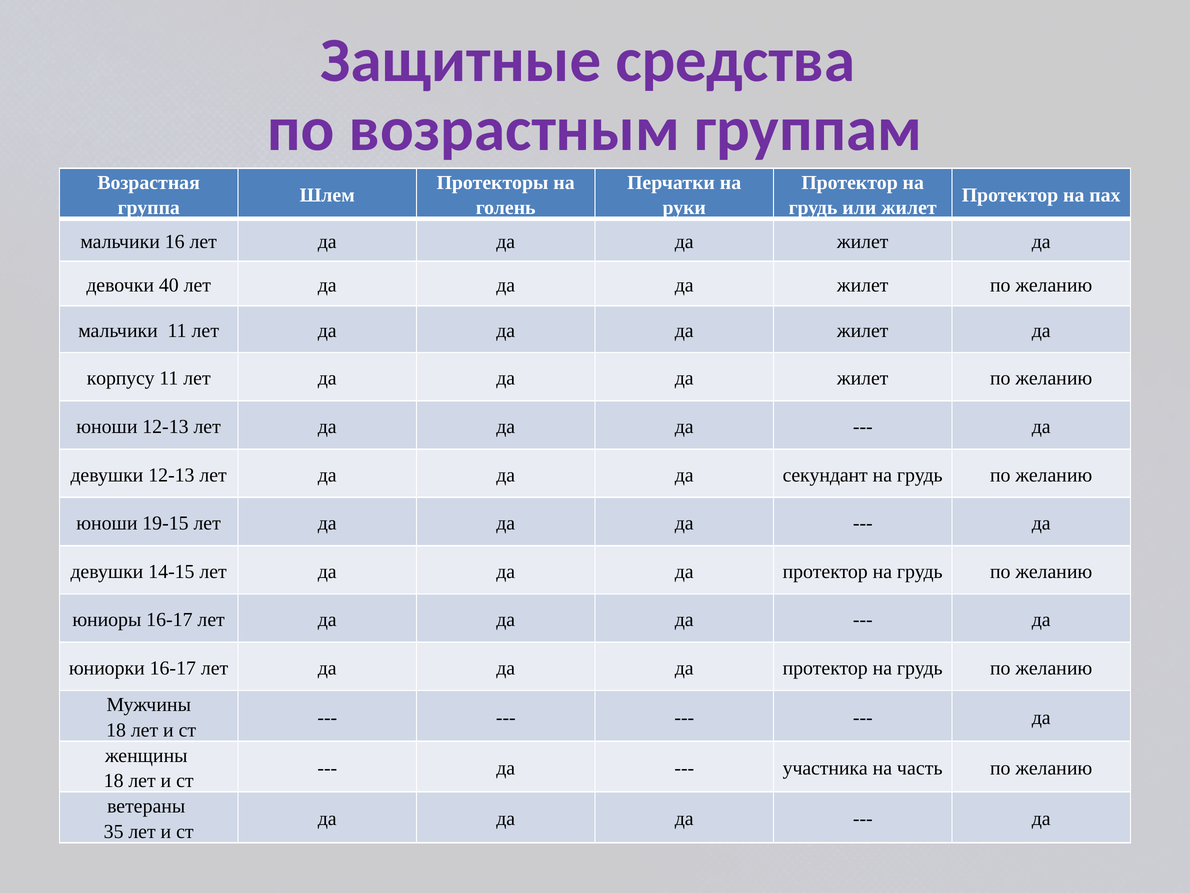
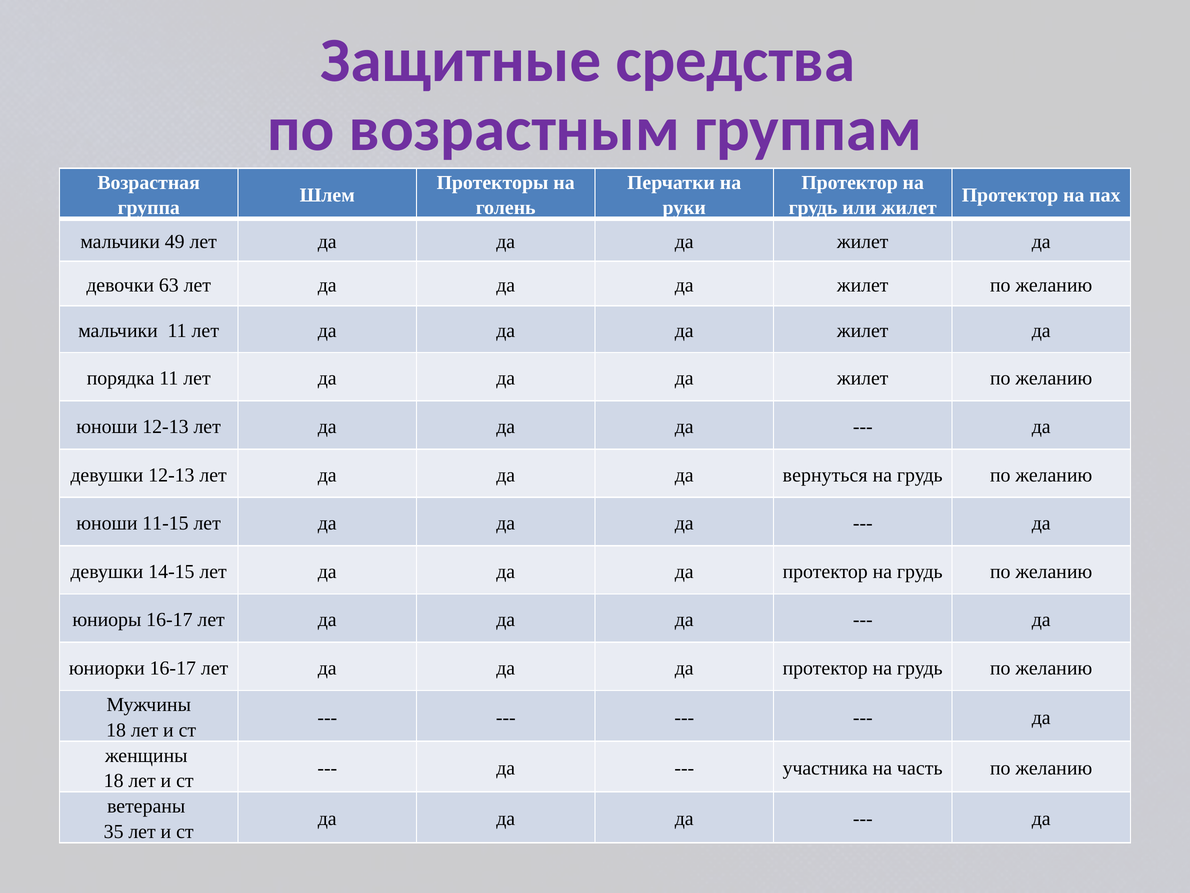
16: 16 -> 49 (175, 242)
40: 40 -> 63 (169, 285)
корпусу: корпусу -> порядка (121, 378)
секундант: секундант -> вернуться (825, 475)
19-15: 19-15 -> 11-15 (165, 523)
